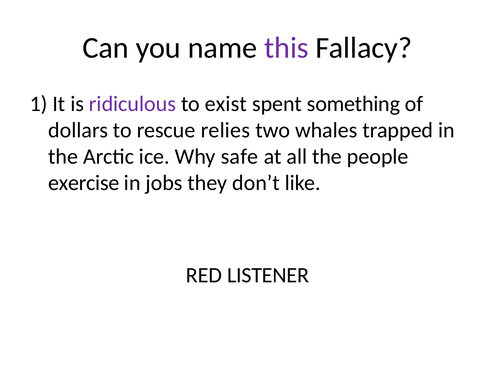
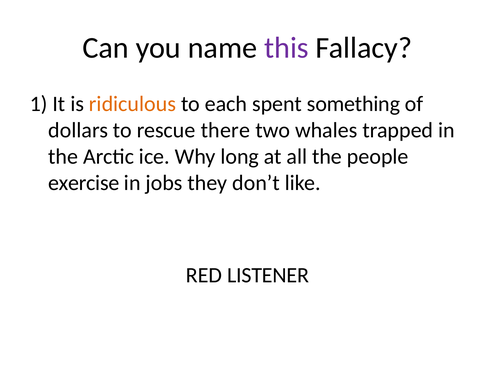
ridiculous colour: purple -> orange (132, 104)
exist: exist -> each (226, 104)
relies: relies -> there (225, 130)
safe: safe -> long (240, 157)
